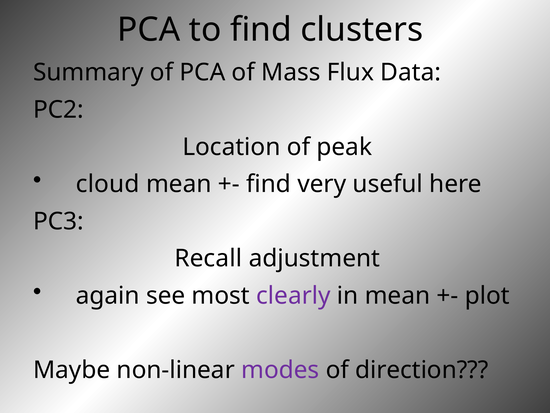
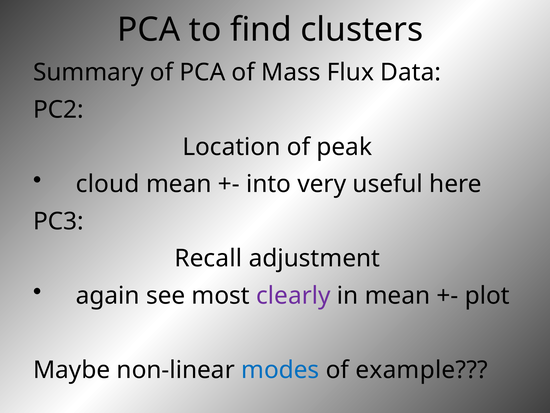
find: find -> into (269, 184)
modes colour: purple -> blue (280, 370)
direction: direction -> example (422, 370)
